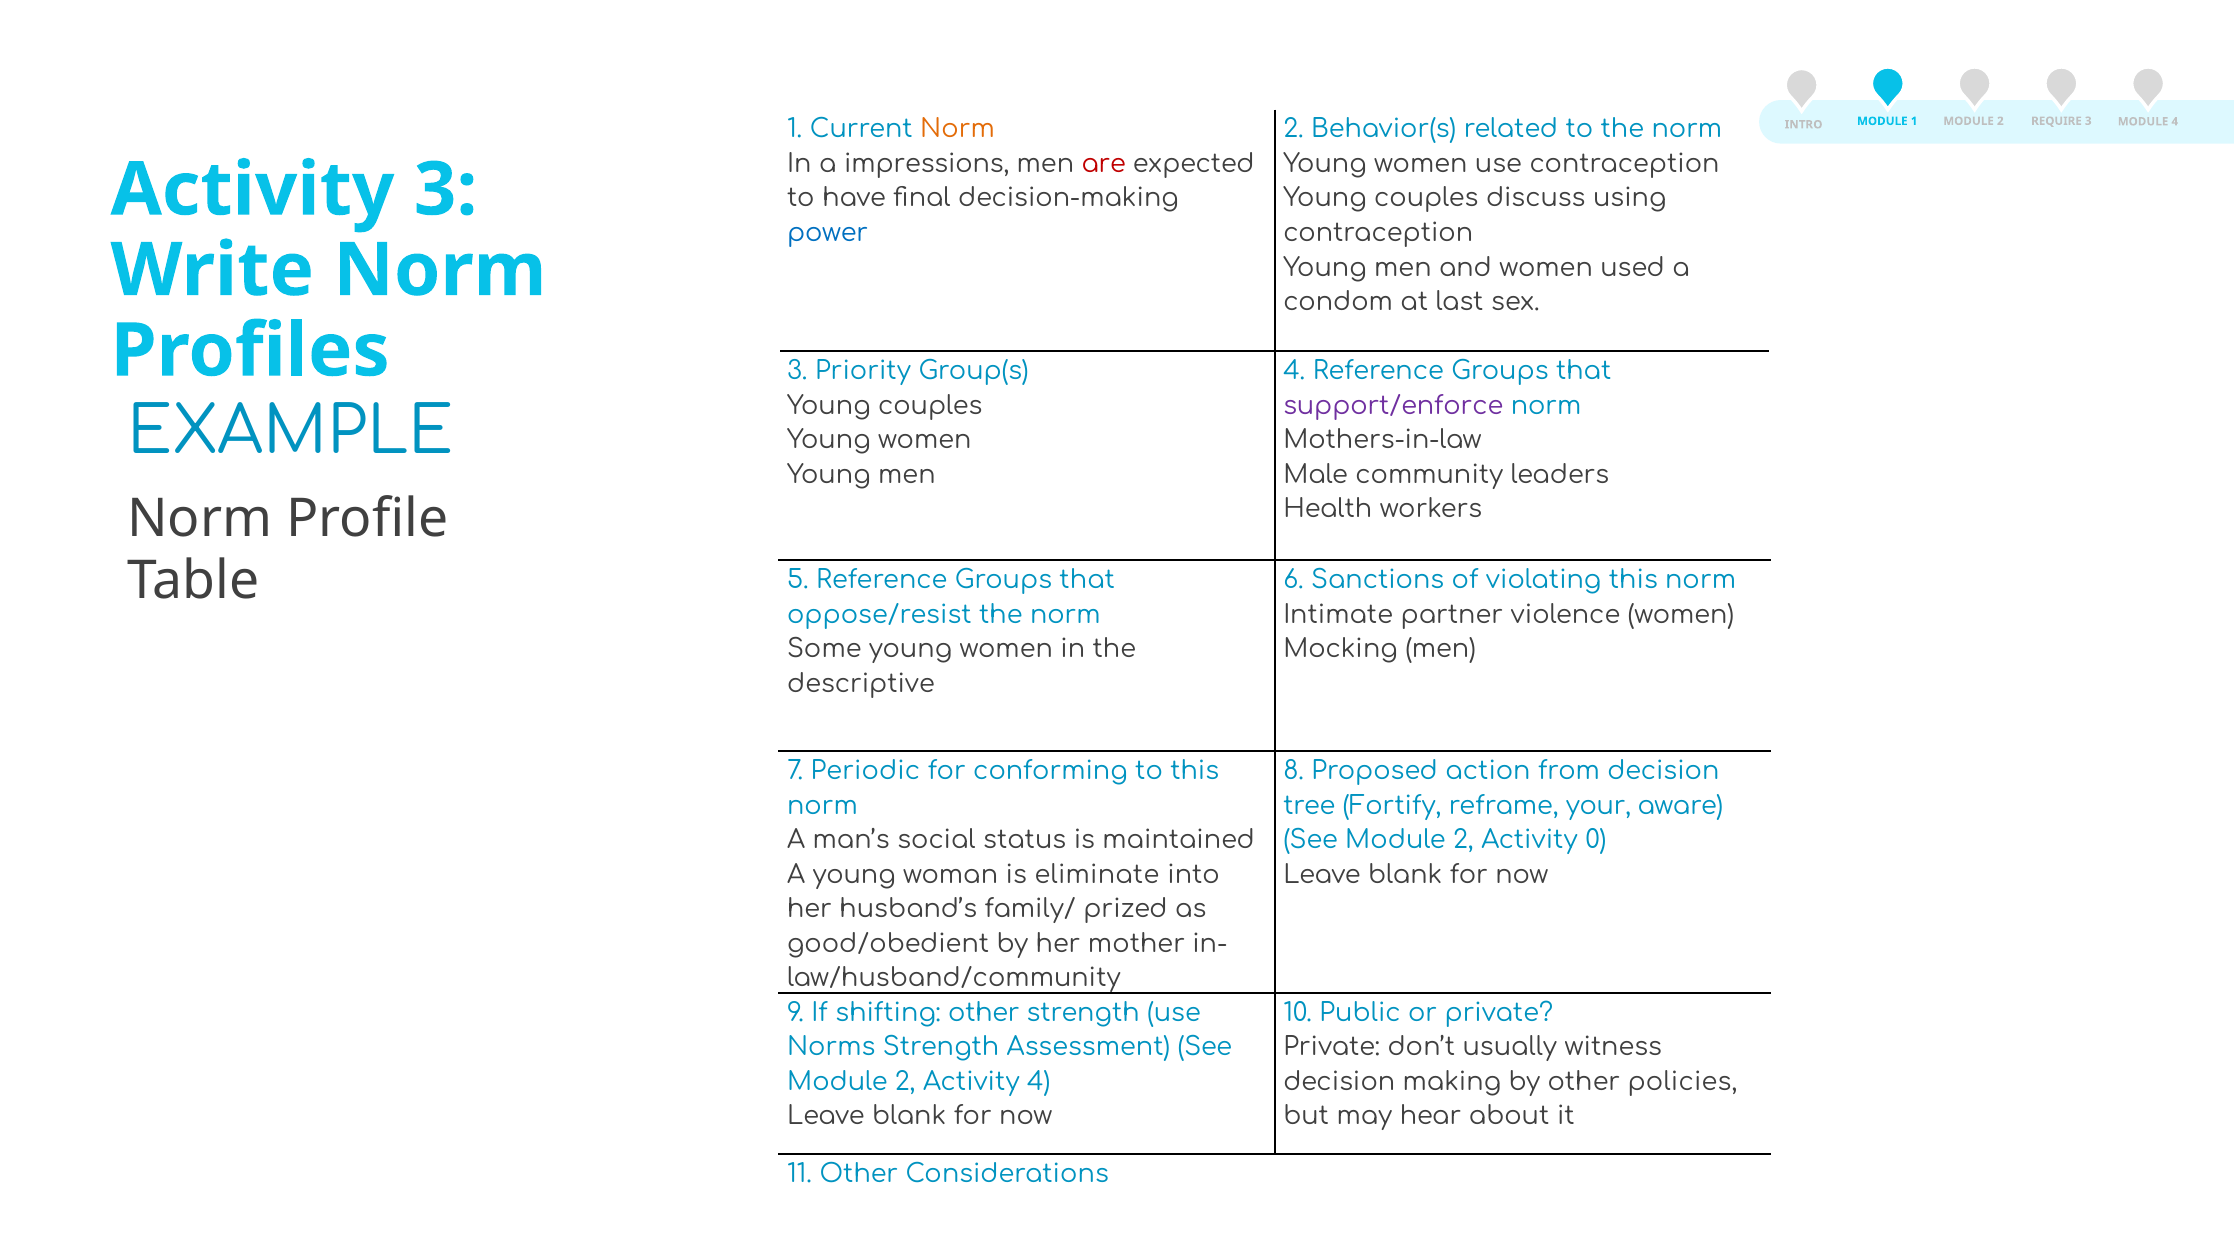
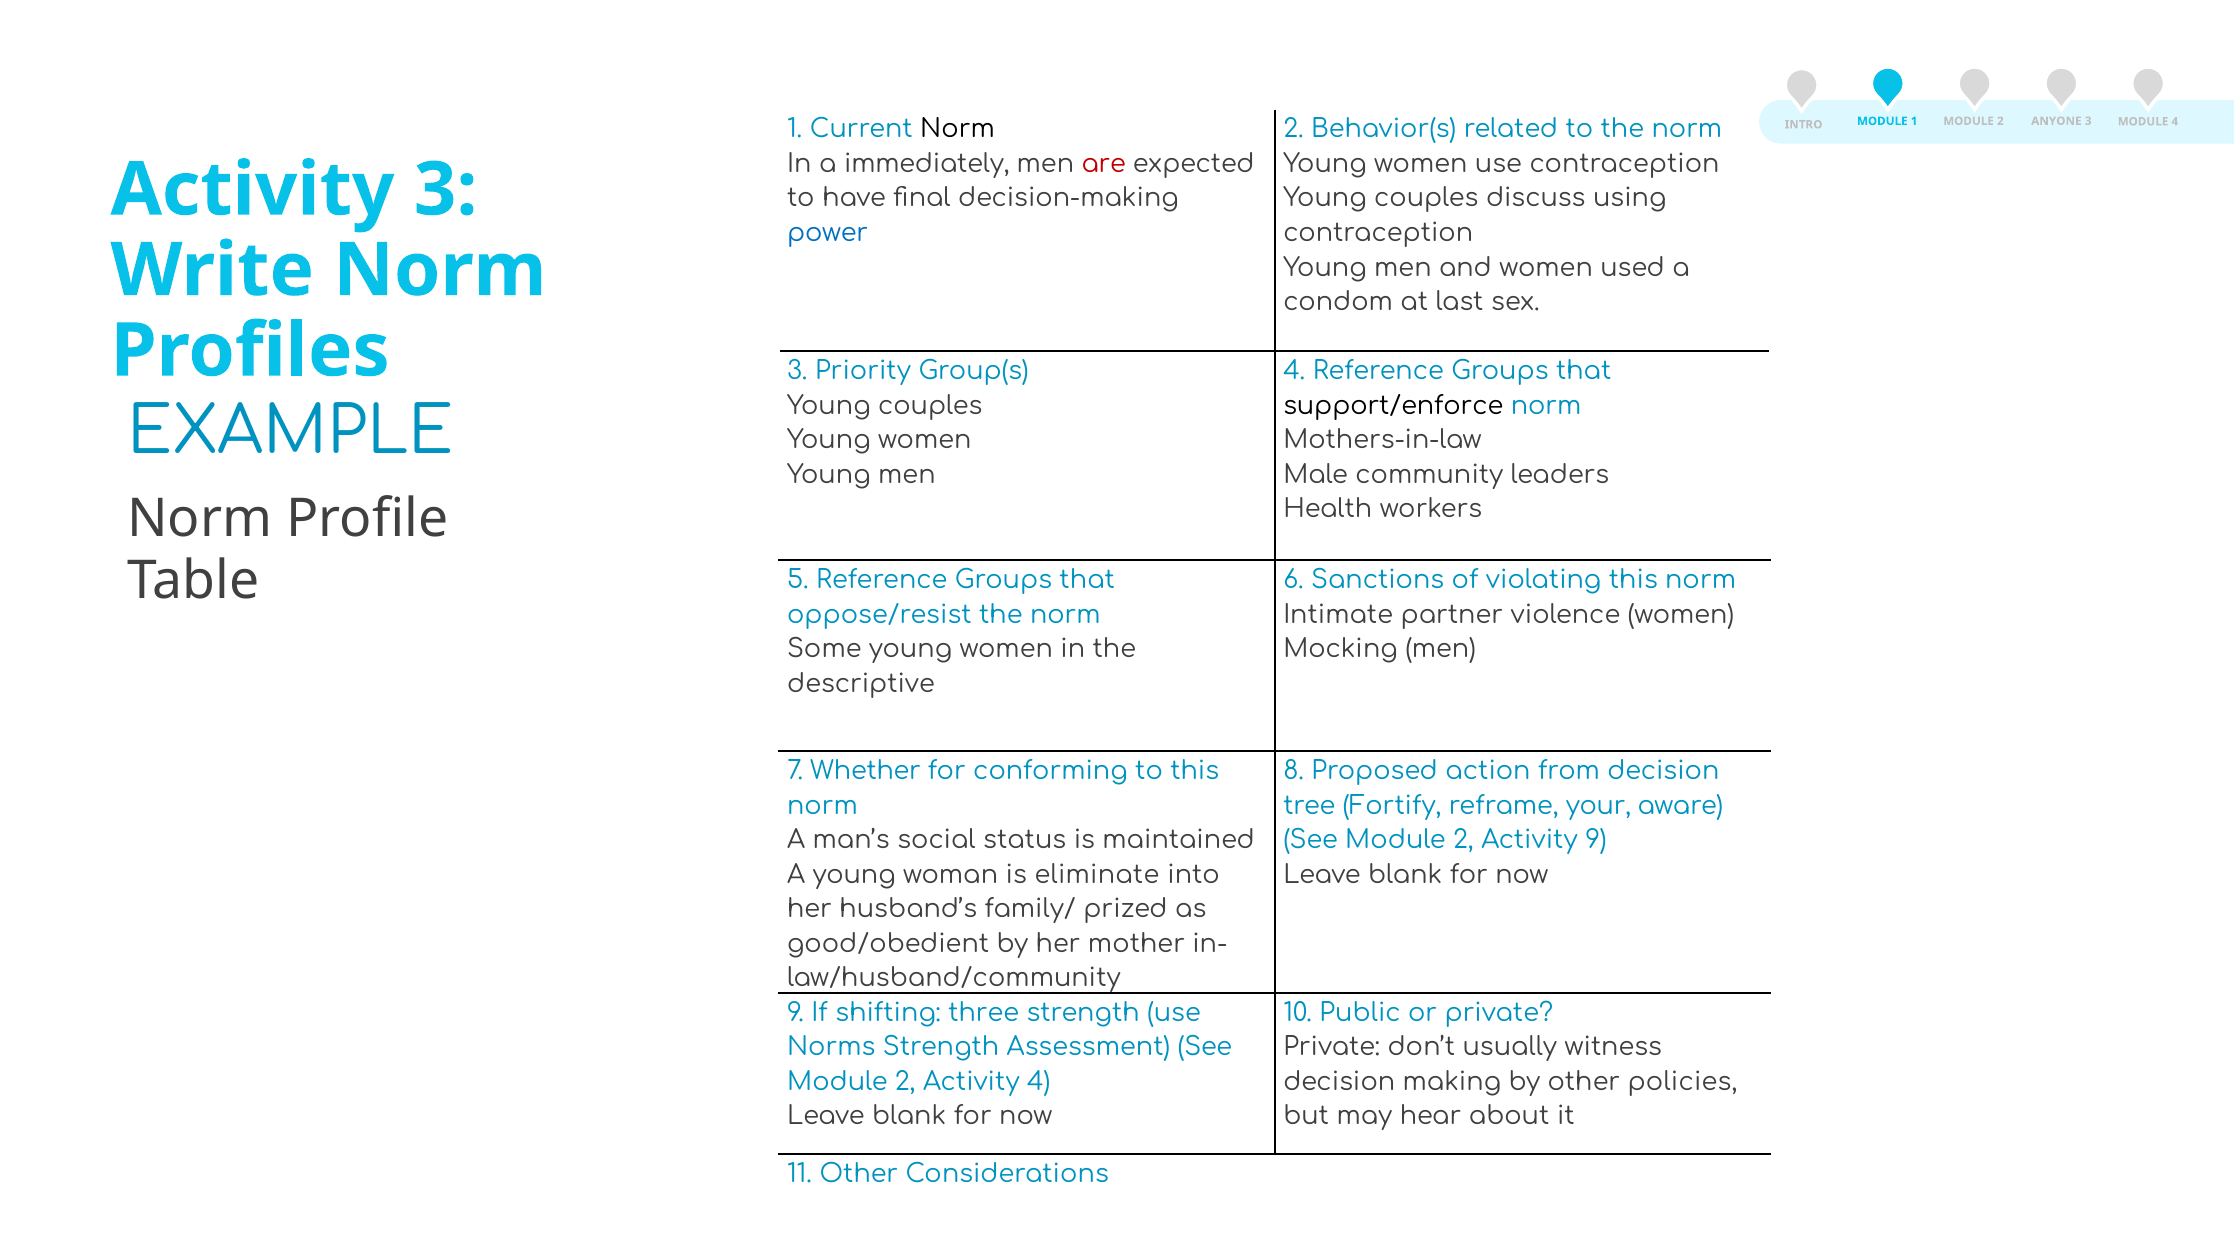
Norm colour: orange -> black (958, 129)
REQUIRE: REQUIRE -> ANYONE (2056, 121)
impressions: impressions -> immediately (927, 164)
support/enforce colour: purple -> black (1393, 406)
Periodic: Periodic -> Whether (866, 771)
Activity 0: 0 -> 9 (1596, 840)
shifting other: other -> three (984, 1013)
